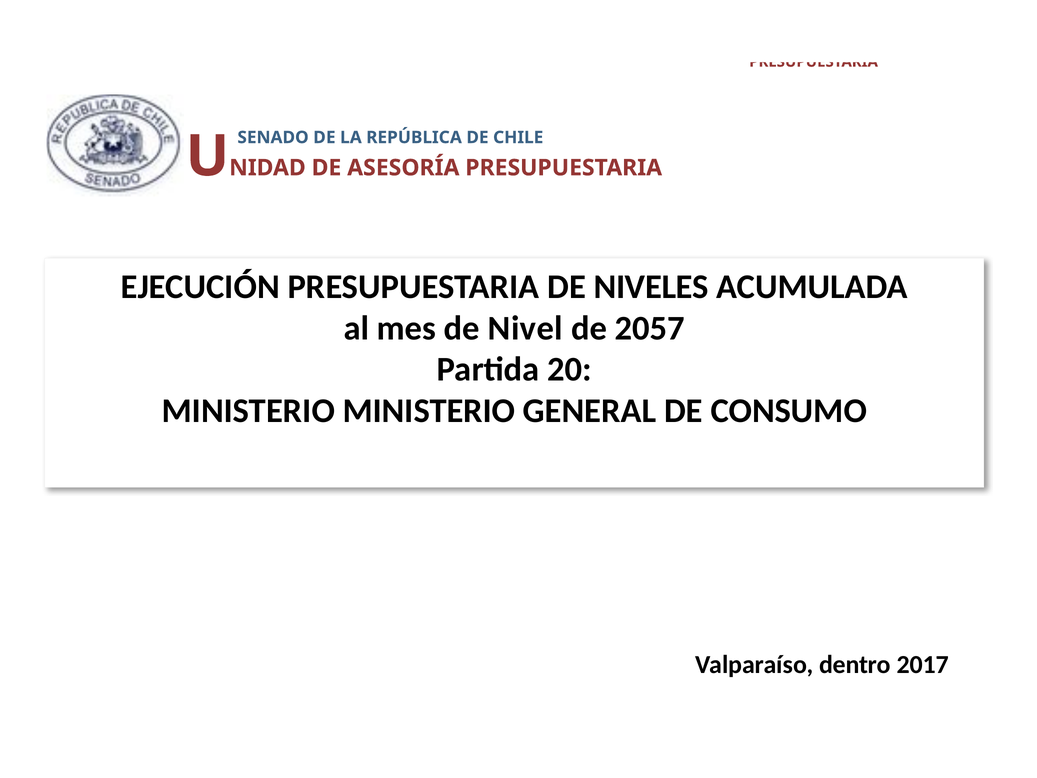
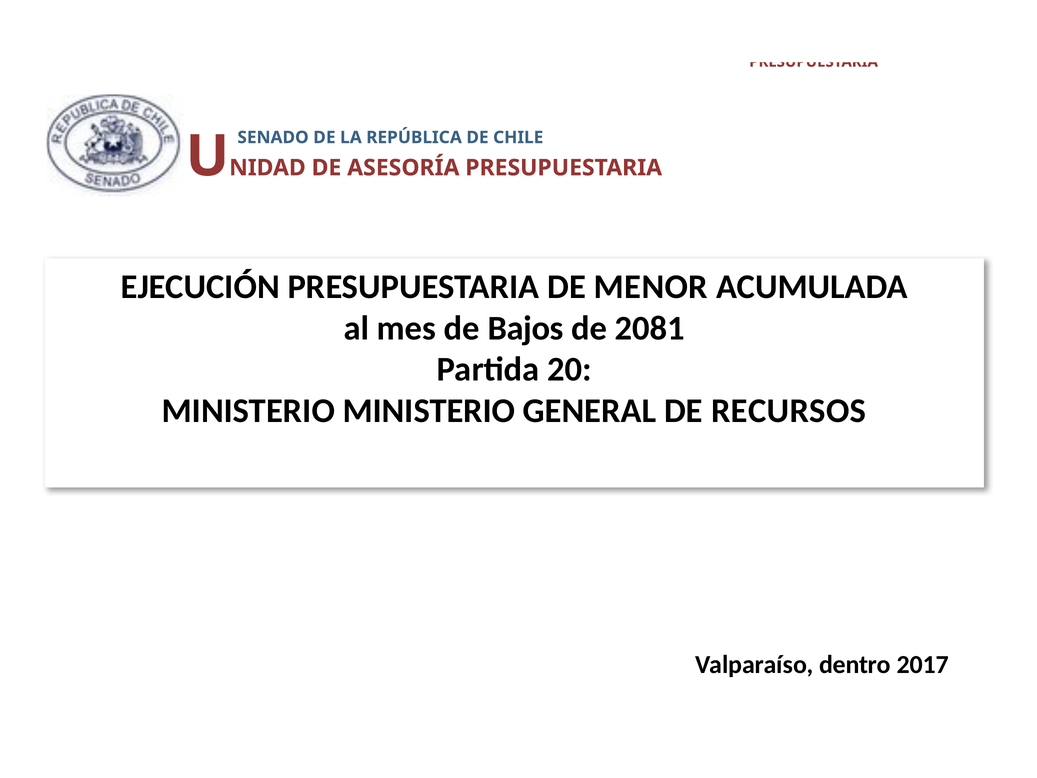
NIVELES: NIVELES -> MENOR (651, 287)
Nivel: Nivel -> Bajos (526, 328)
2057: 2057 -> 2081 (650, 328)
CONSUMO: CONSUMO -> RECURSOS (789, 411)
